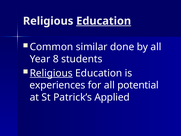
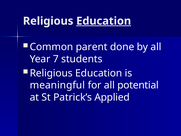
similar: similar -> parent (92, 47)
8: 8 -> 7 (56, 59)
Religious underline: present -> none (51, 73)
experiences: experiences -> meaningful (57, 85)
